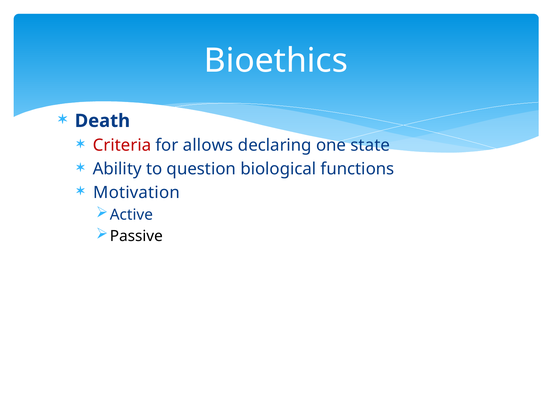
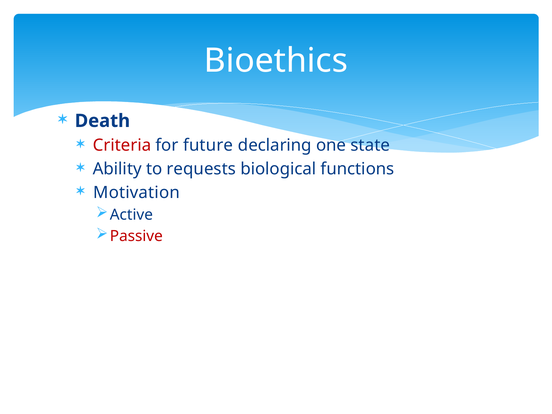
allows: allows -> future (208, 145)
question: question -> requests (201, 169)
Passive colour: black -> red (136, 236)
